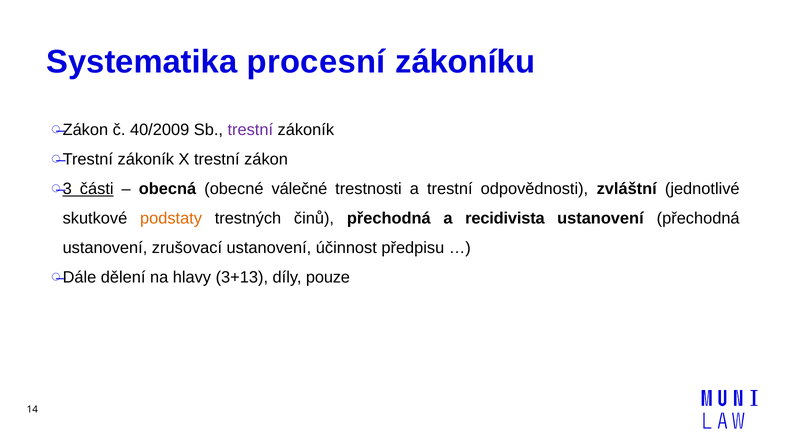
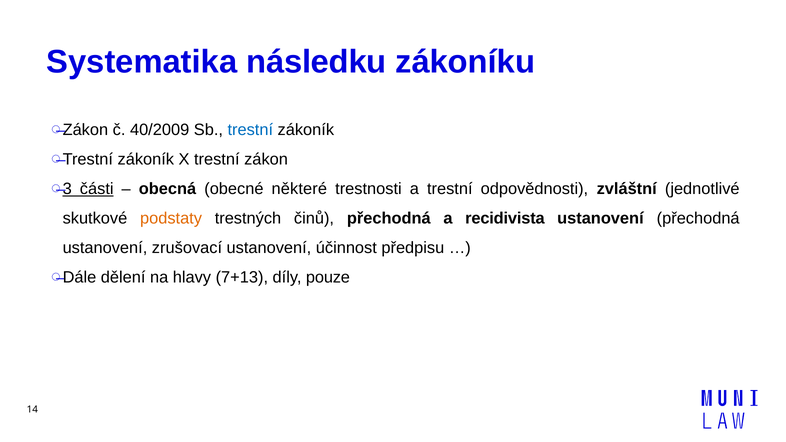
procesní: procesní -> následku (316, 62)
trestní colour: purple -> blue (250, 130)
válečné: válečné -> některé (299, 189)
3+13: 3+13 -> 7+13 (242, 277)
